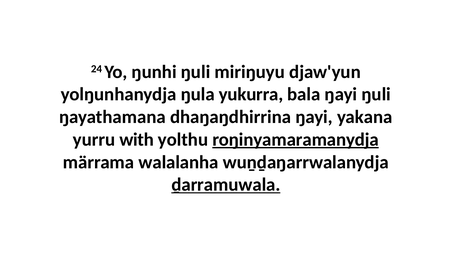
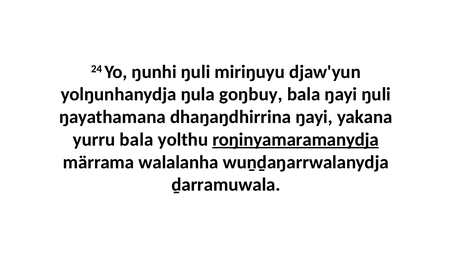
yukurra: yukurra -> goŋbuy (251, 95)
yurru with: with -> bala (137, 140)
ḏarramuwala underline: present -> none (226, 185)
